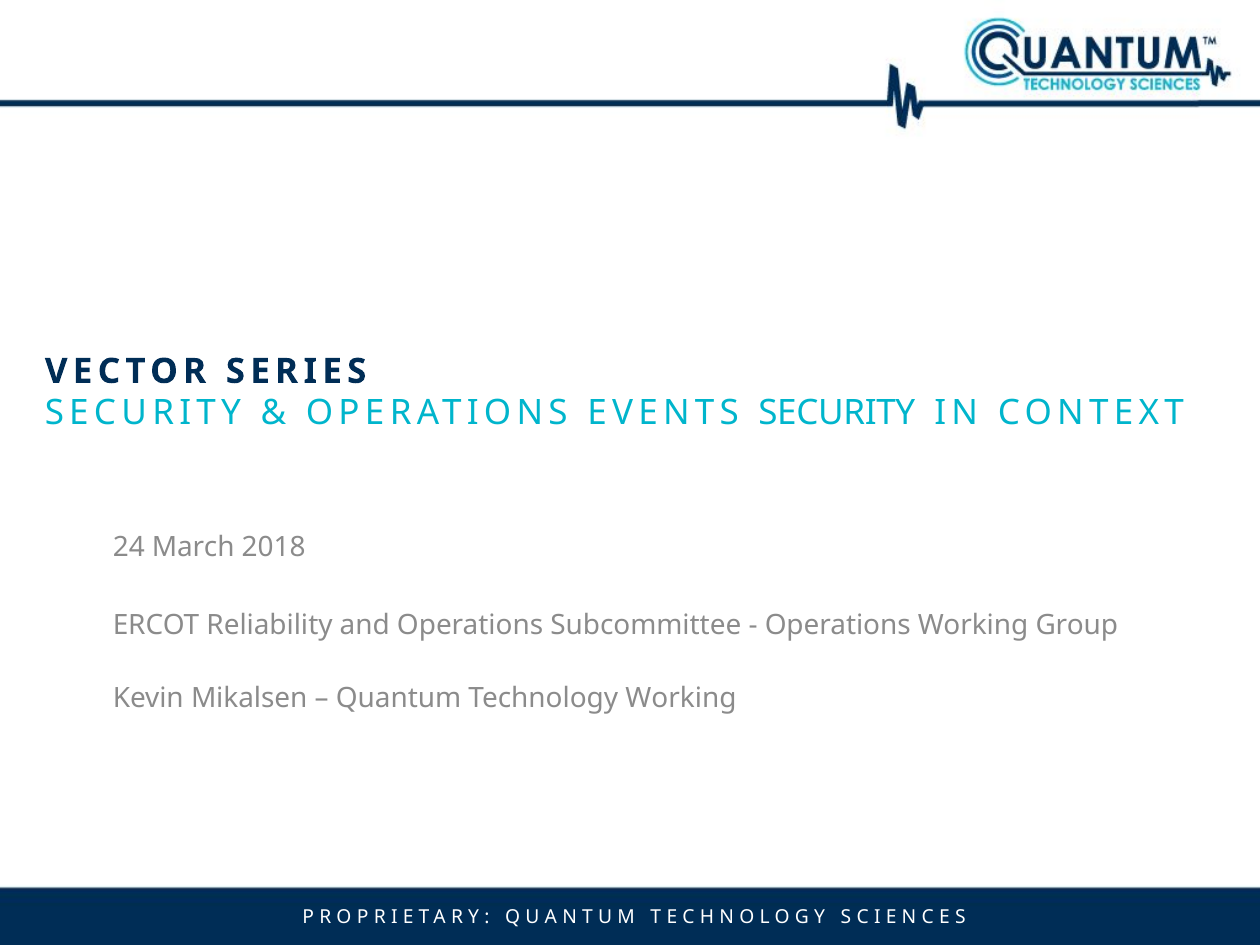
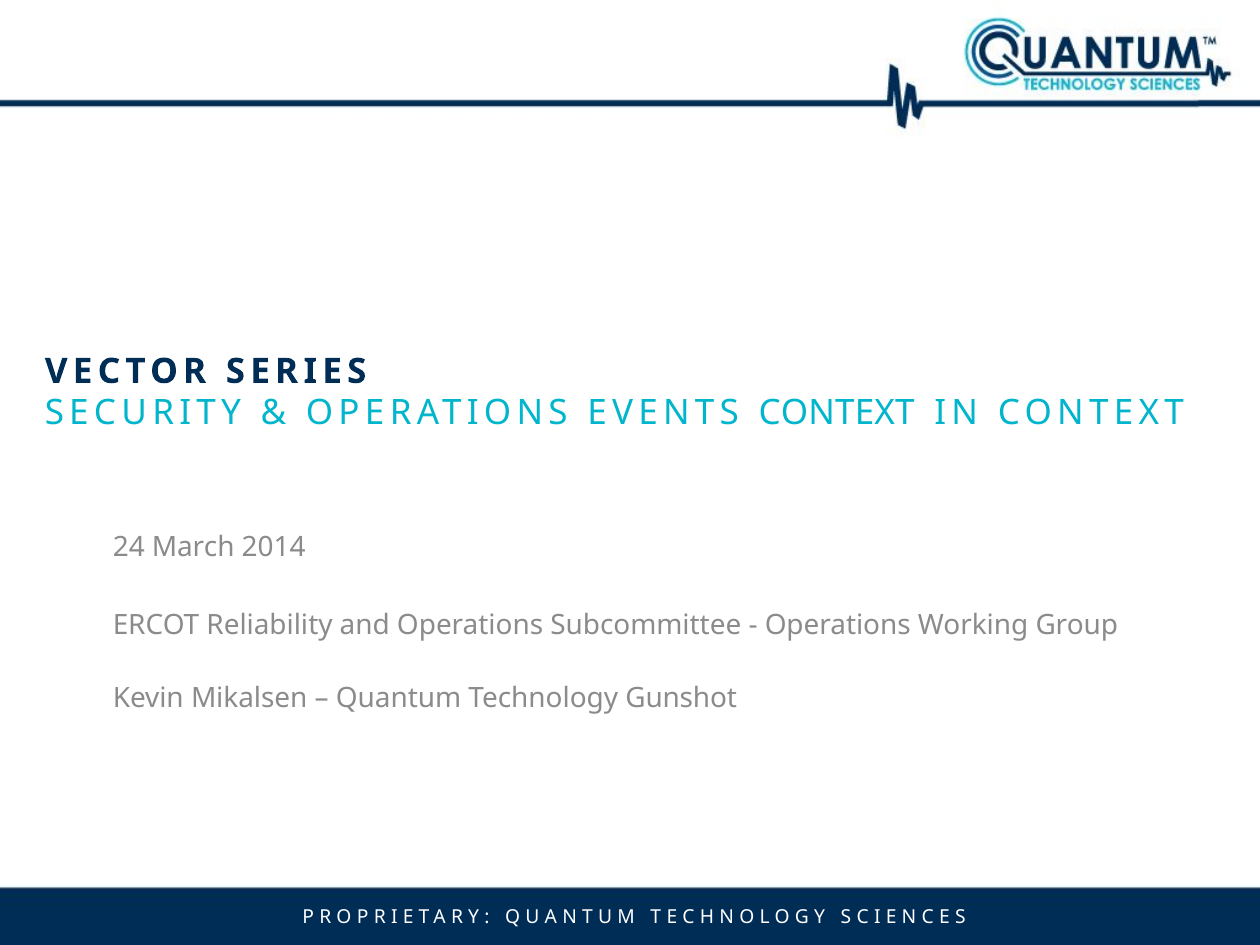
EVENTS SECURITY: SECURITY -> CONTEXT (837, 413)
2018: 2018 -> 2014 (274, 547)
Technology Working: Working -> Gunshot (681, 698)
